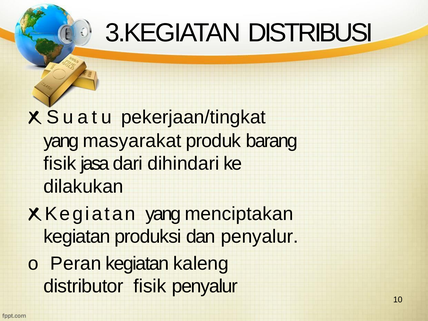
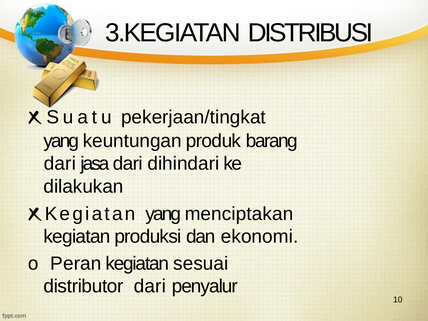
masyarakat: masyarakat -> keuntungan (132, 141)
fisik: fisik -> dari (60, 164)
dan penyalur: penyalur -> ekonomi (260, 237)
kaleng: kaleng -> sesuai (201, 263)
distributor fisik: fisik -> dari (150, 286)
